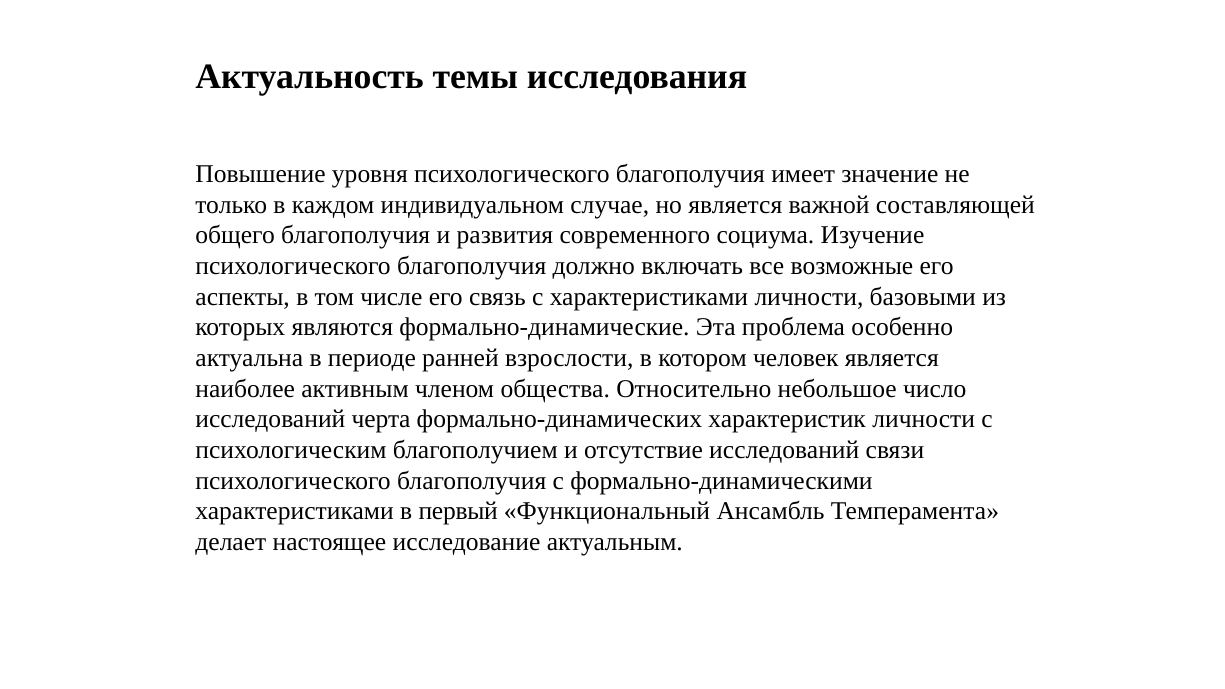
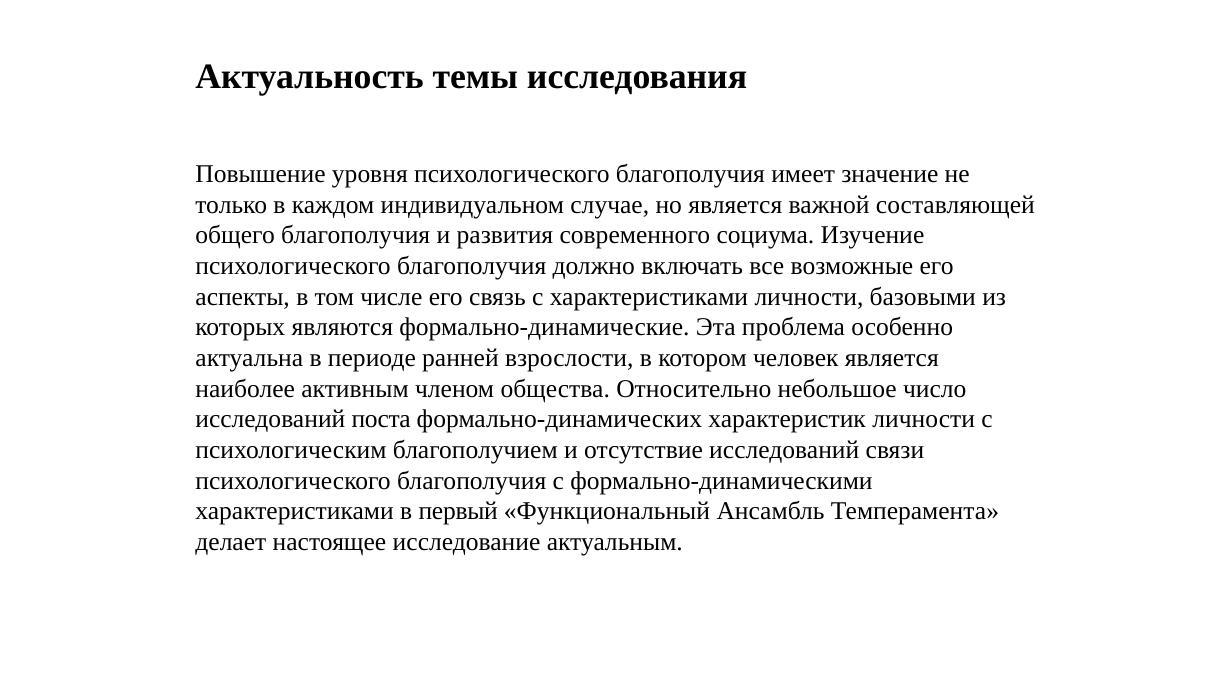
черта: черта -> поста (381, 419)
